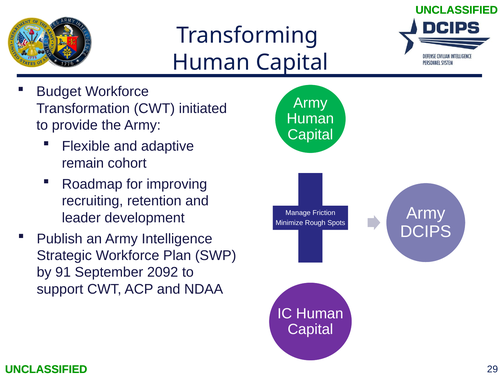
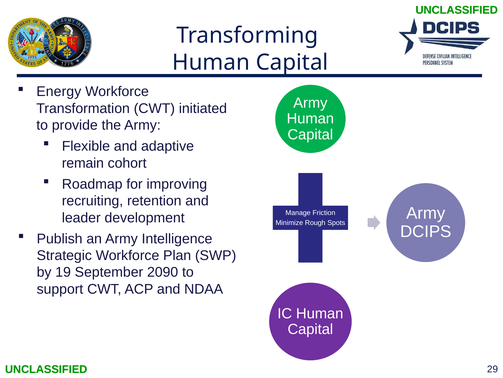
Budget: Budget -> Energy (59, 91)
91: 91 -> 19 (63, 272)
2092: 2092 -> 2090 (163, 272)
